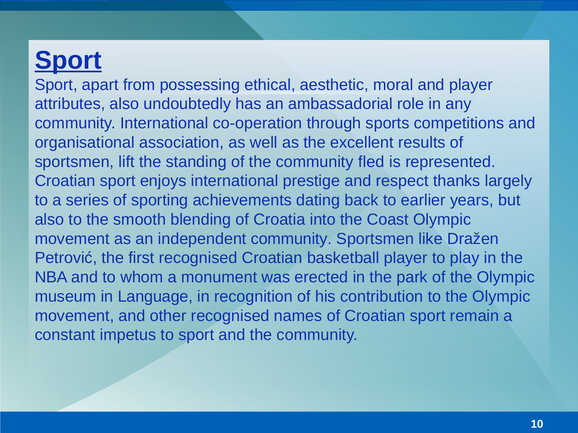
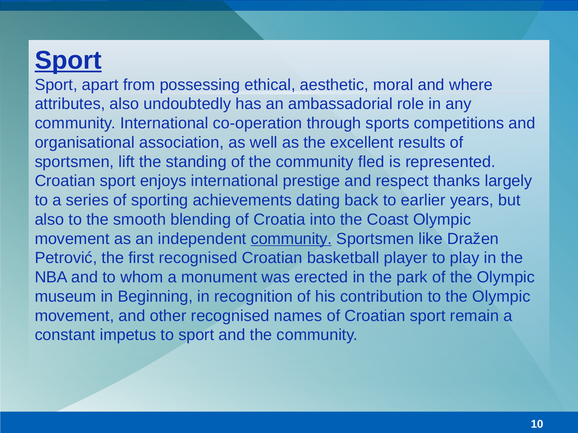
and player: player -> where (471, 85)
community underline: none -> present (291, 239)
Language: Language -> Beginning (155, 297)
